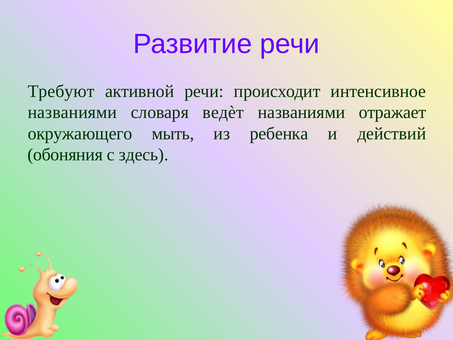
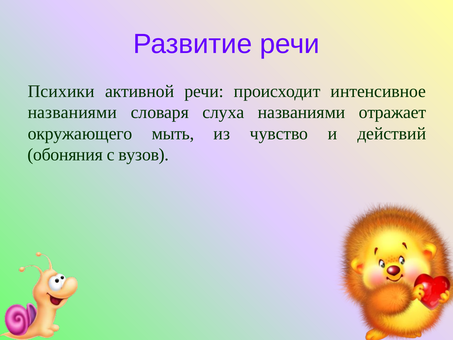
Требуют: Требуют -> Психики (61, 91)
ведѐт: ведѐт -> слуха (223, 112)
ребенка: ребенка -> чувство (279, 133)
здесь: здесь -> вузов (144, 155)
